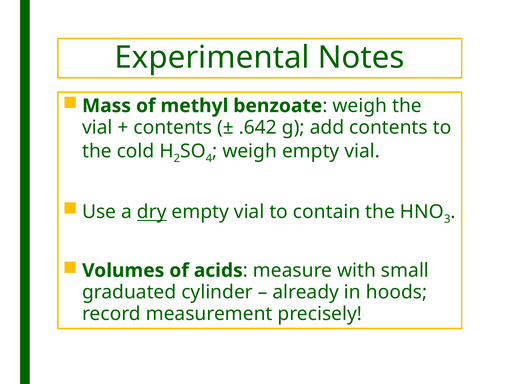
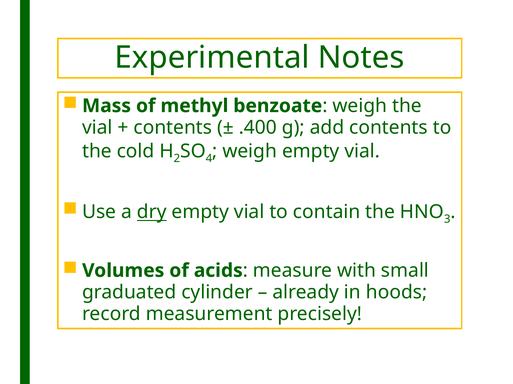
.642: .642 -> .400 (258, 128)
